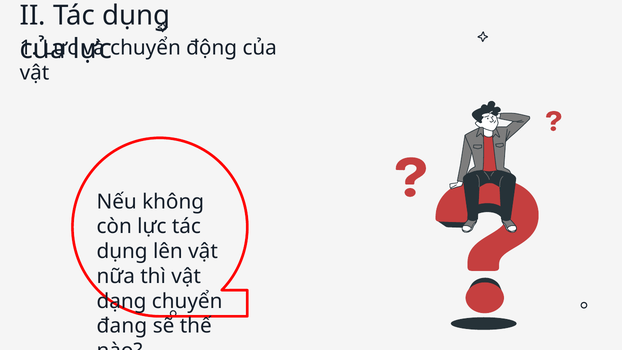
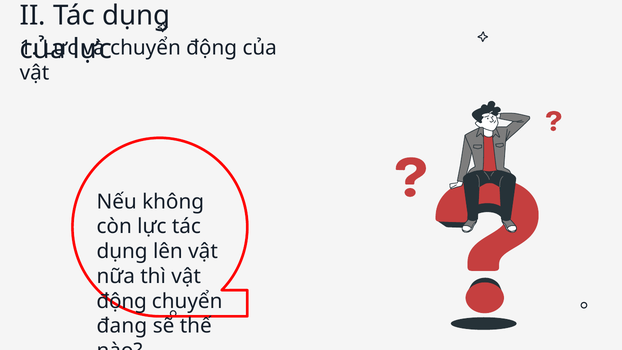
dạng: dạng -> động (122, 301)
